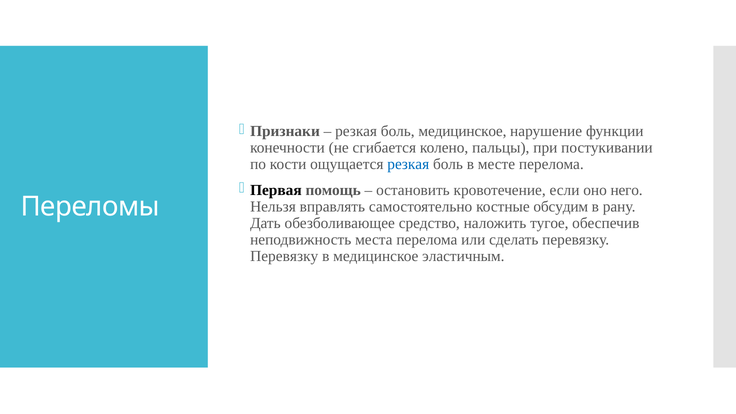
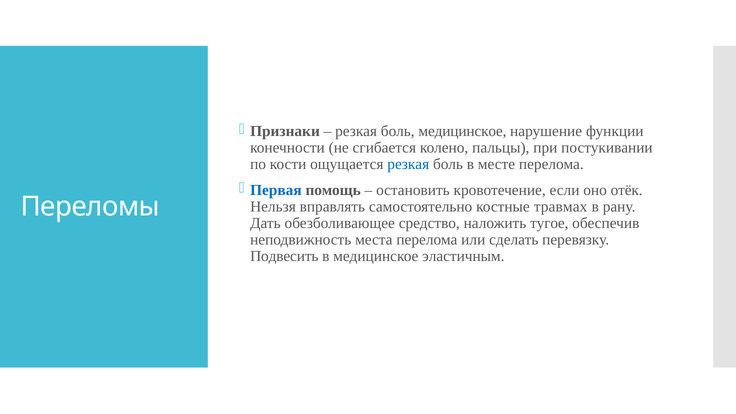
Первая colour: black -> blue (276, 190)
него: него -> отёк (627, 190)
обсудим: обсудим -> травмах (561, 207)
Перевязку: Перевязку -> Подвесить (284, 256)
